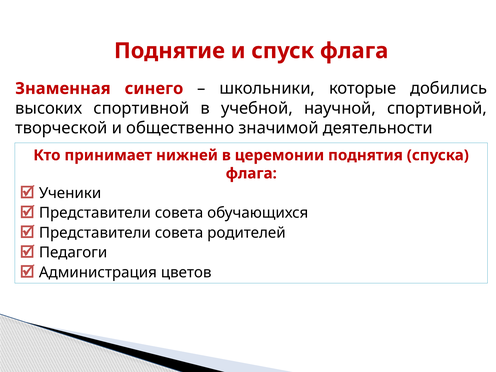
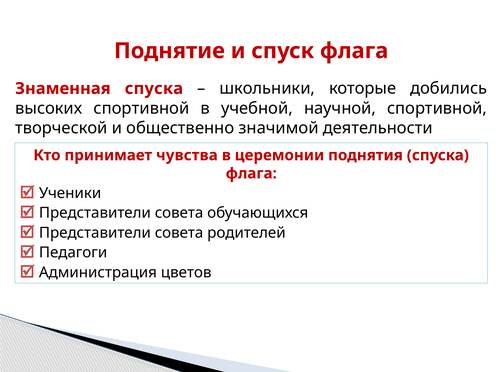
Знаменная синего: синего -> спуска (154, 89)
нижней: нижней -> чувства (187, 155)
